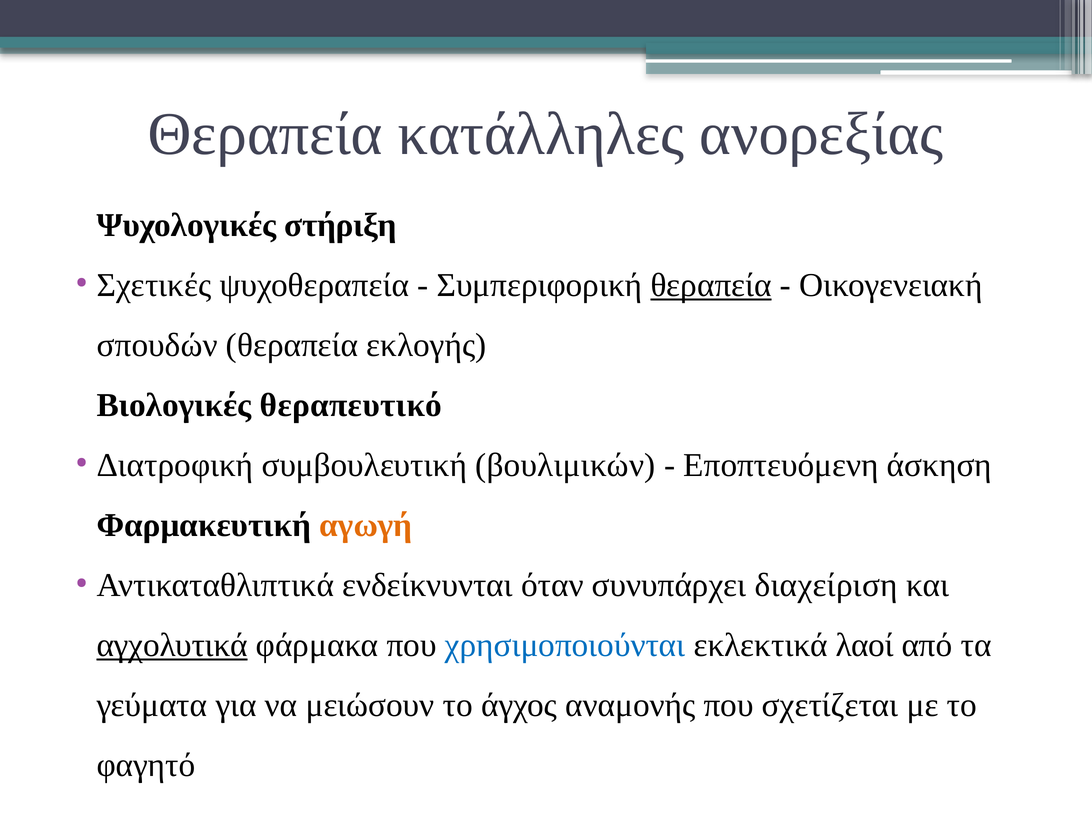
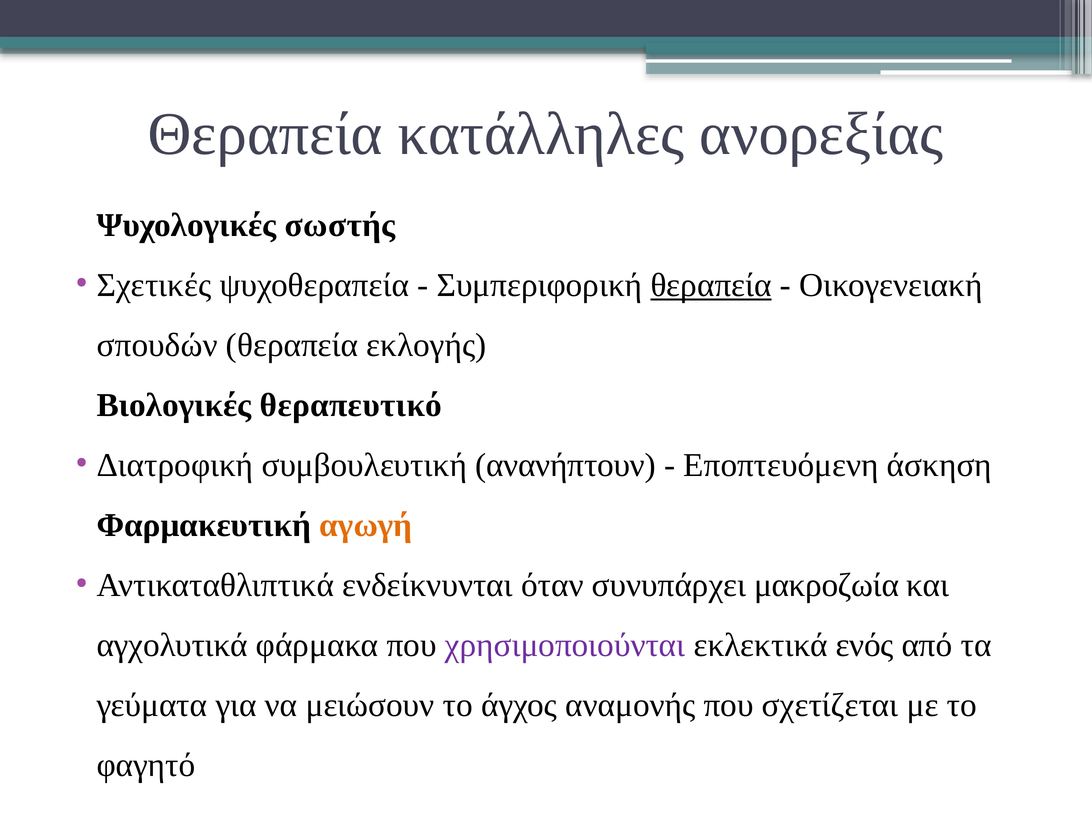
στήριξη: στήριξη -> σωστής (340, 225)
βουλιμικών: βουλιμικών -> ανανήπτουν (566, 465)
διαχείριση: διαχείριση -> μακροζωία (827, 585)
αγχολυτικά underline: present -> none (172, 645)
χρησιμοποιούνται colour: blue -> purple (565, 645)
λαοί: λαοί -> ενός (865, 645)
